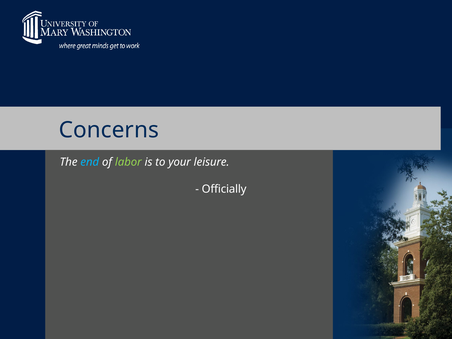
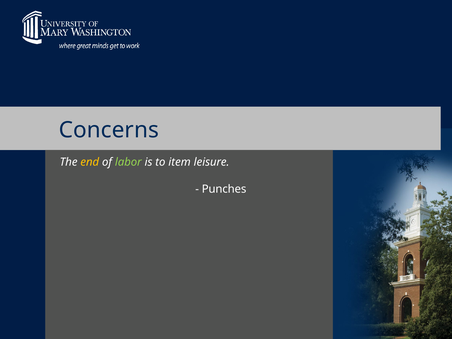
end colour: light blue -> yellow (90, 162)
your: your -> item (180, 162)
Officially: Officially -> Punches (224, 189)
